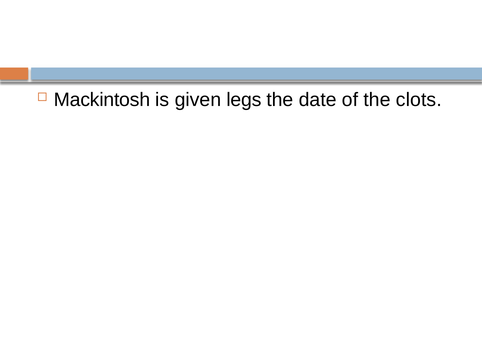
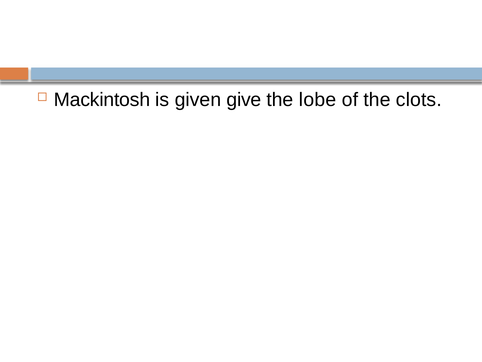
legs: legs -> give (244, 100)
date: date -> lobe (318, 100)
